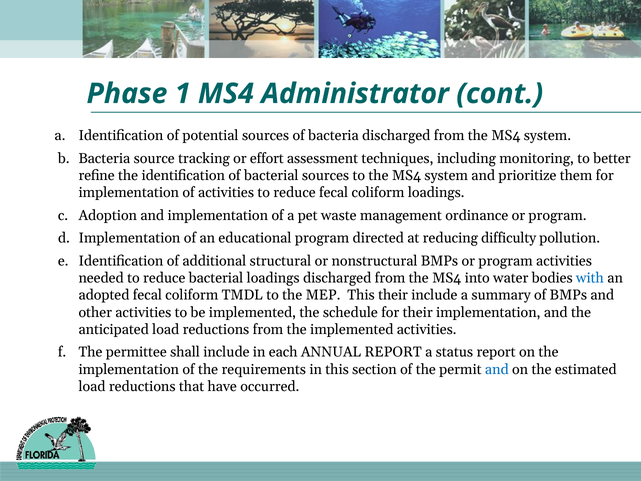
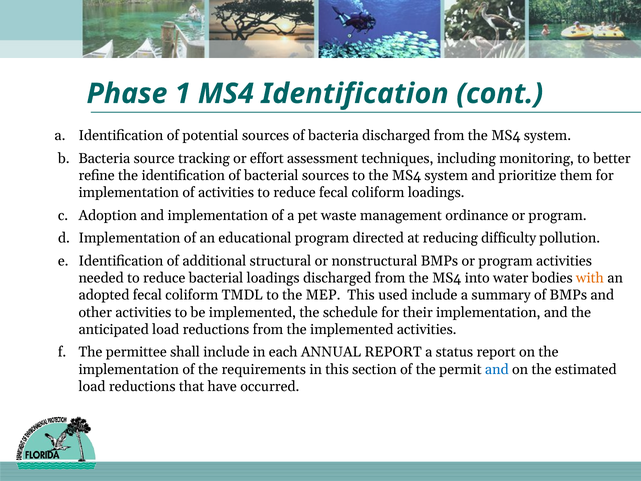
MS4 Administrator: Administrator -> Identification (355, 94)
with colour: blue -> orange (590, 278)
This their: their -> used (393, 295)
